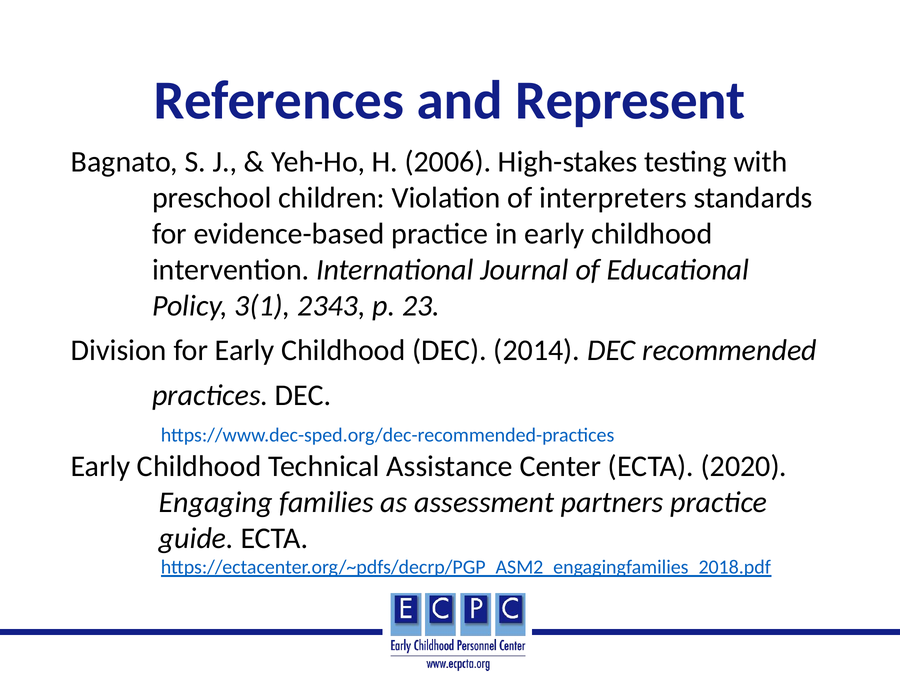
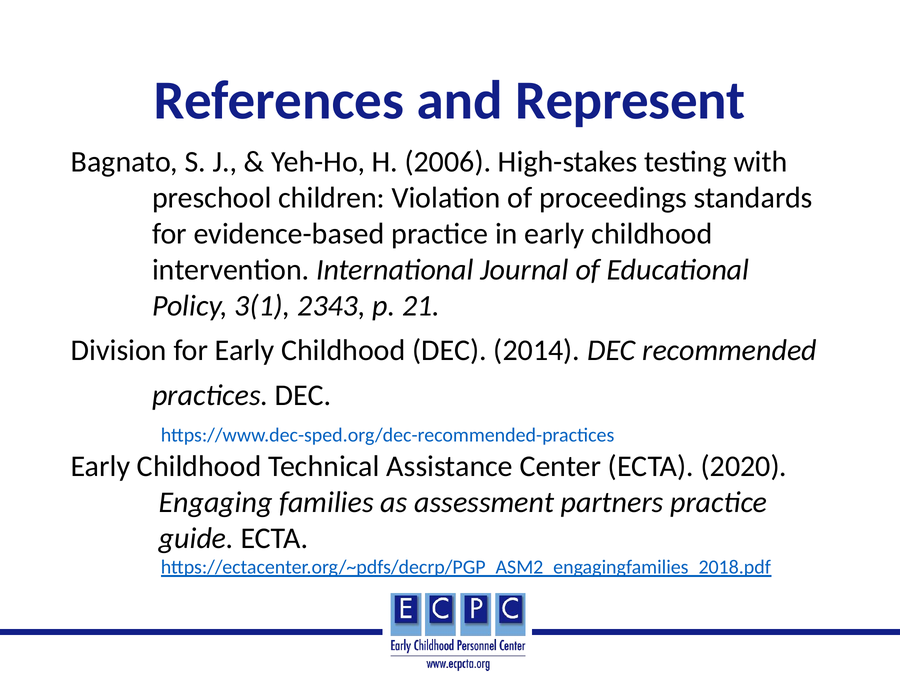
interpreters: interpreters -> proceedings (613, 198)
23: 23 -> 21 (421, 306)
